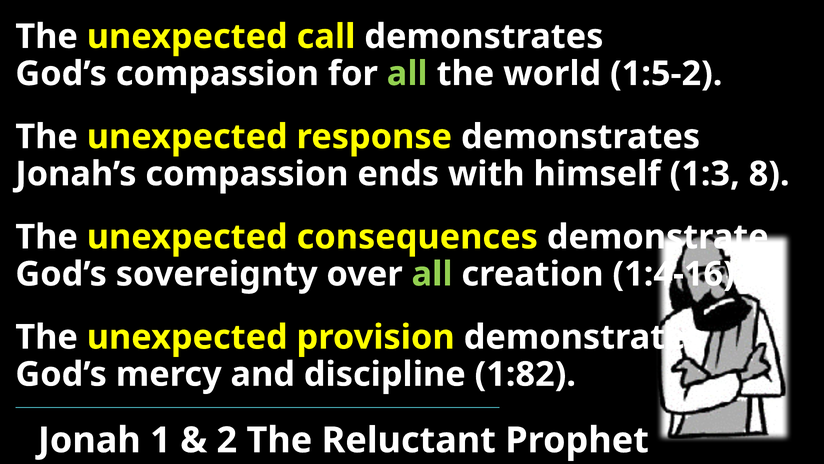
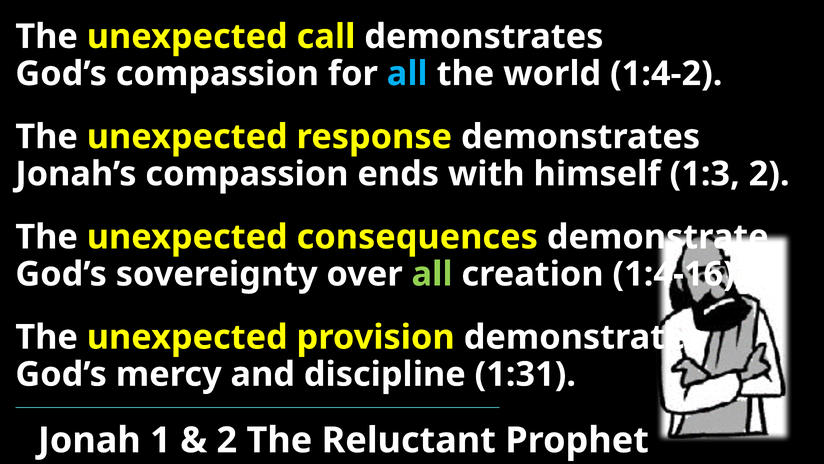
all colour: light green -> light blue (407, 74)
1:5-2: 1:5-2 -> 1:4-2 (666, 74)
1:3 8: 8 -> 2 (769, 174)
1:82: 1:82 -> 1:31 (525, 374)
